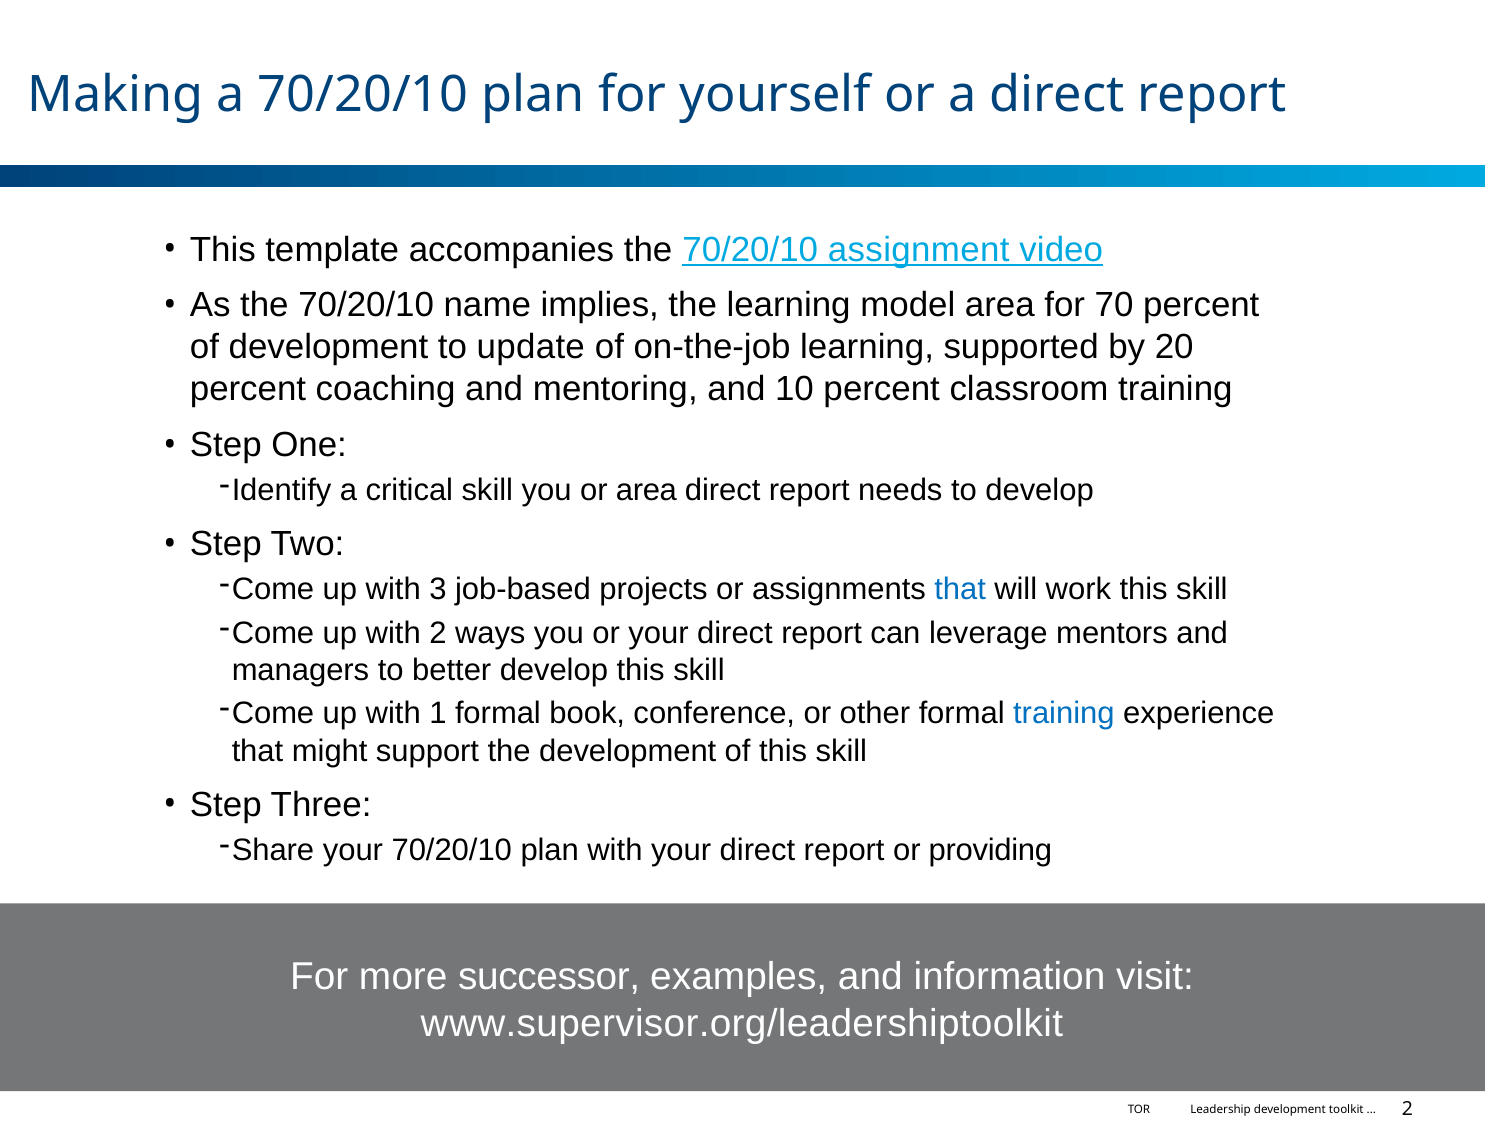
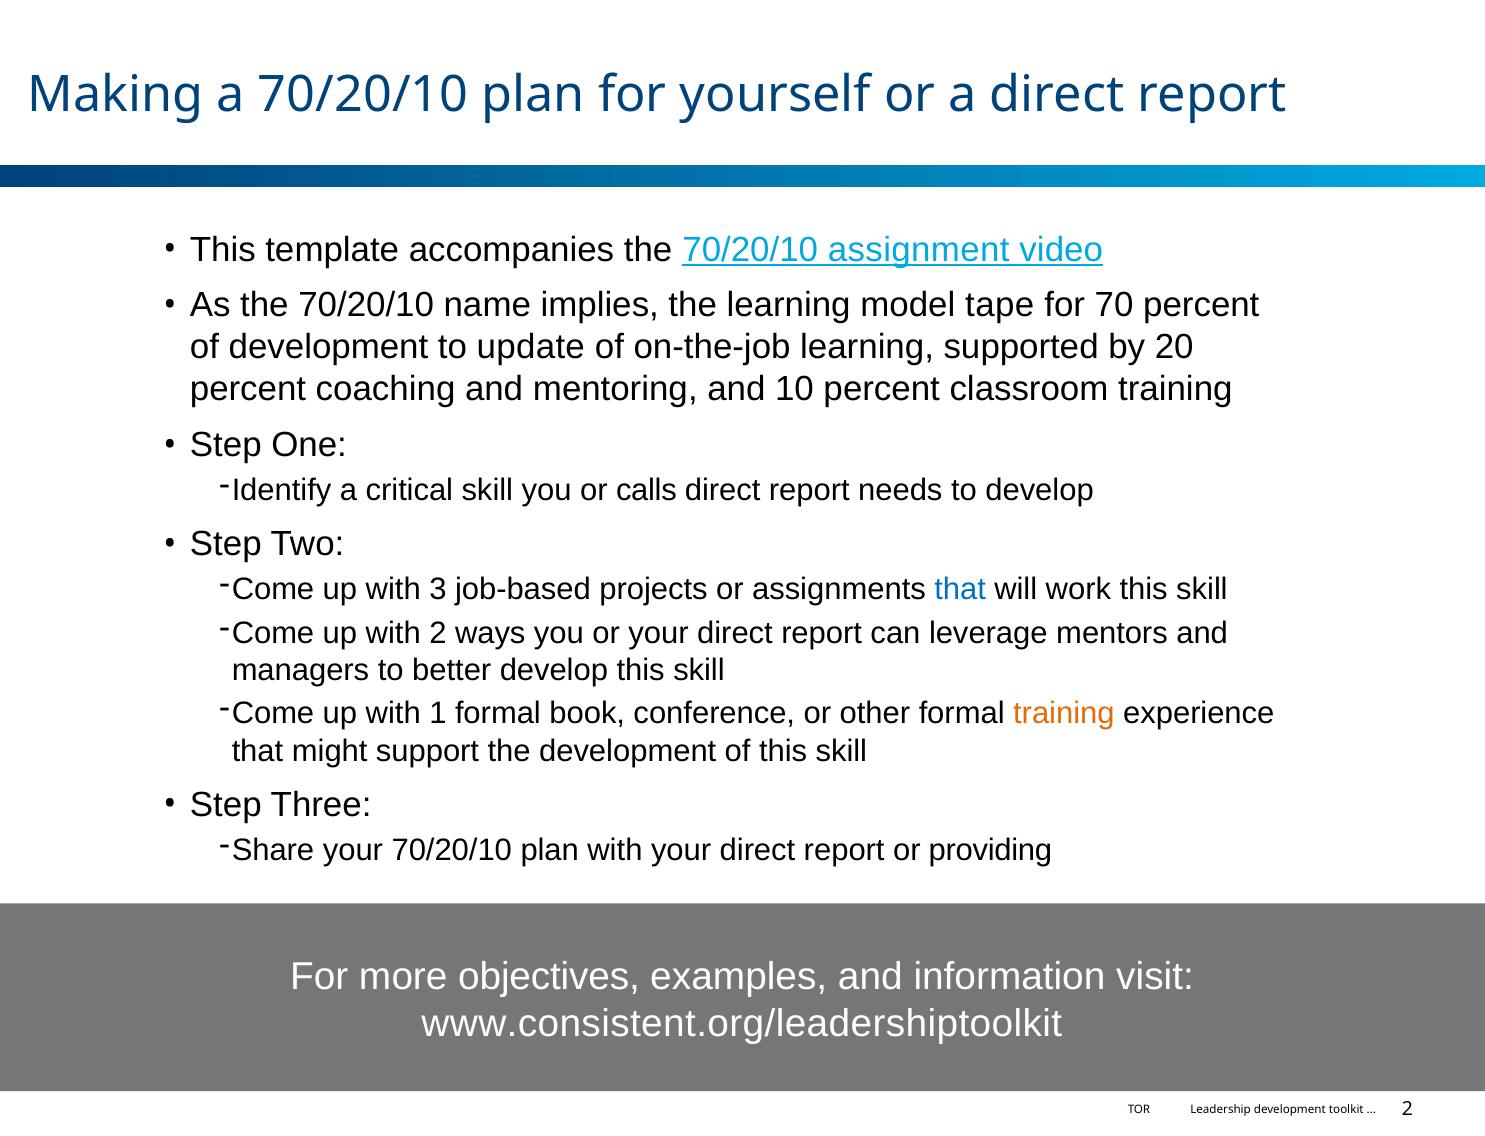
model area: area -> tape (1000, 306)
or area: area -> calls (646, 491)
training colour: blue -> orange (1064, 714)
successor: successor -> objectives (549, 977)
www.supervisor.org/leadershiptoolkit: www.supervisor.org/leadershiptoolkit -> www.consistent.org/leadershiptoolkit (742, 1024)
